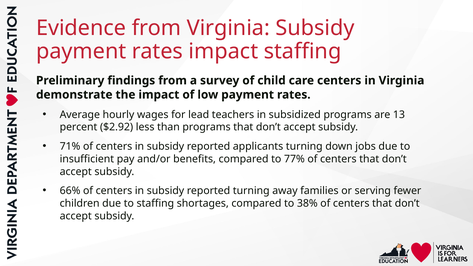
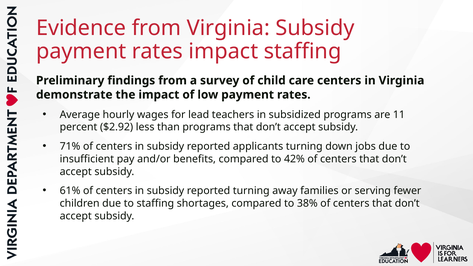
13: 13 -> 11 (399, 115)
77%: 77% -> 42% (294, 159)
66%: 66% -> 61% (70, 191)
